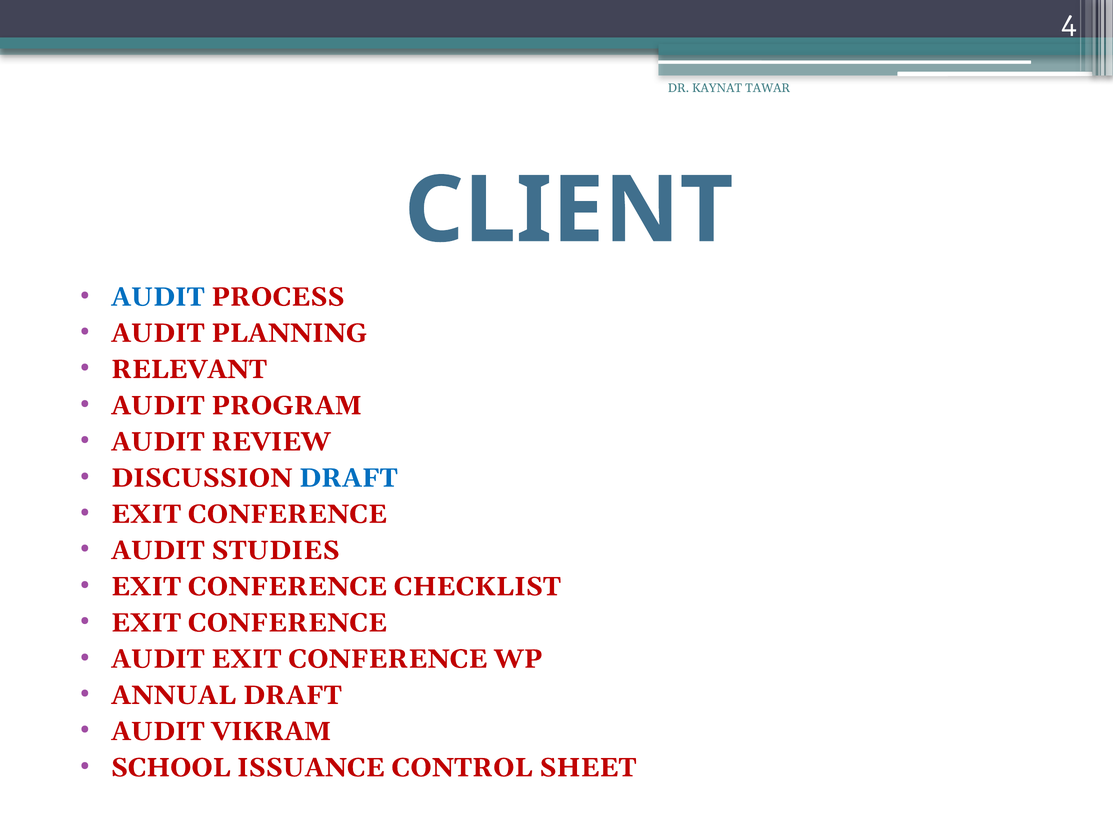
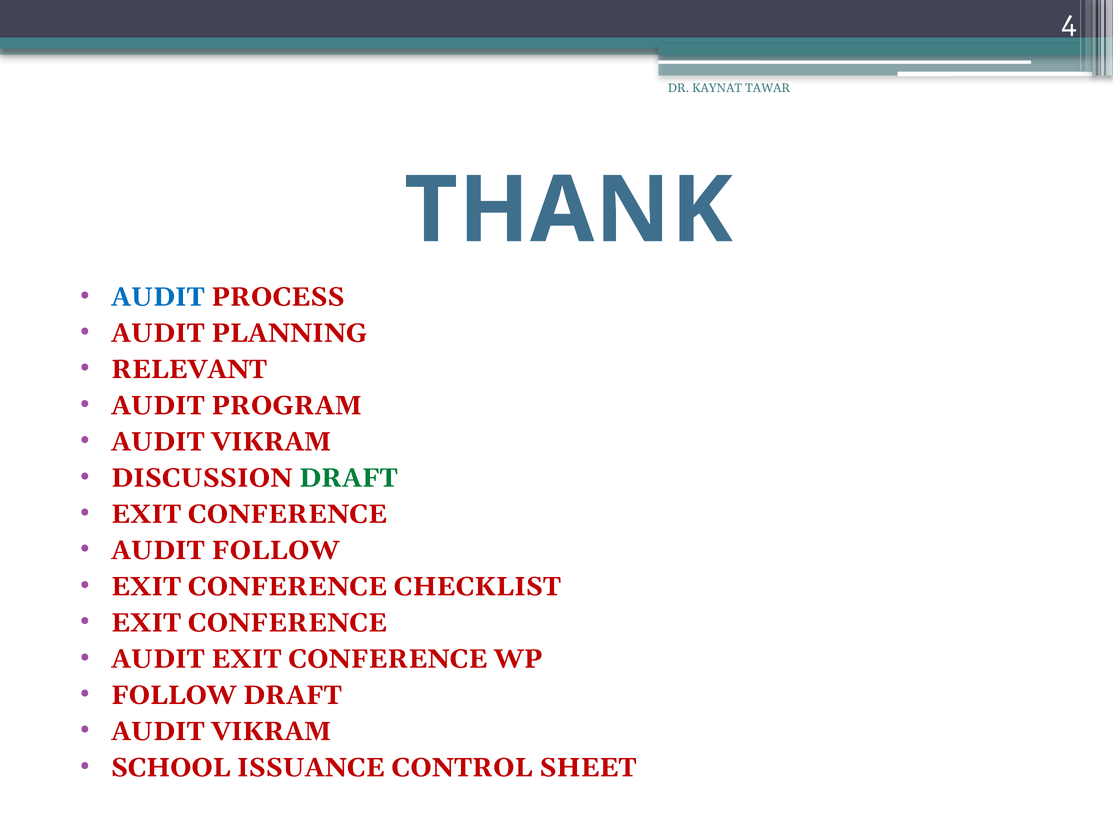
CLIENT: CLIENT -> THANK (568, 211)
REVIEW: REVIEW -> VIKRAM (271, 442)
DRAFT colour: blue -> green (348, 478)
AUDIT STUDIES: STUDIES -> FOLLOW (276, 550)
ANNUAL: ANNUAL -> FOLLOW (174, 695)
